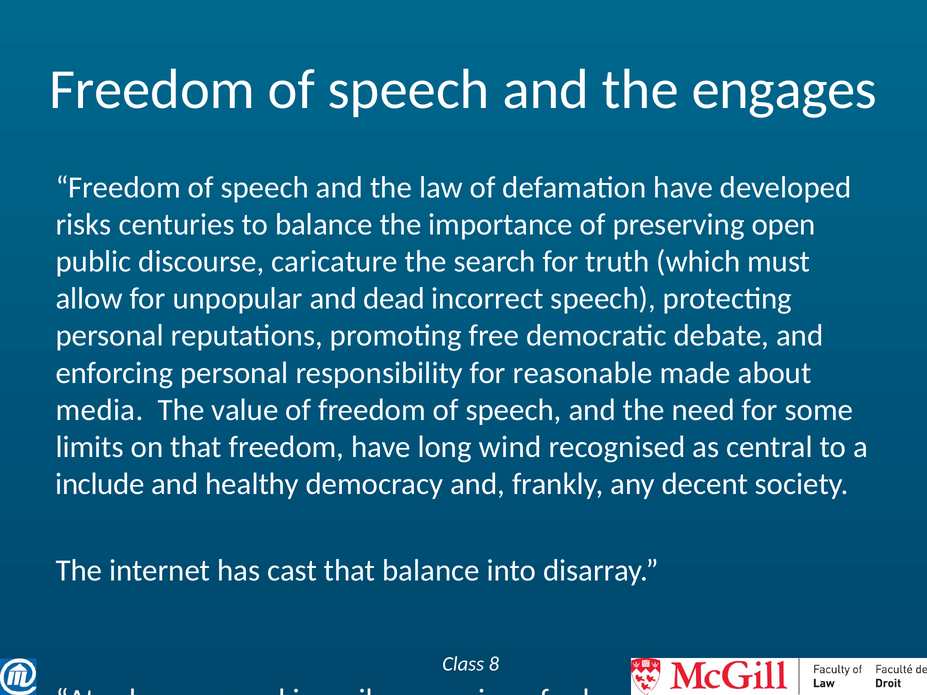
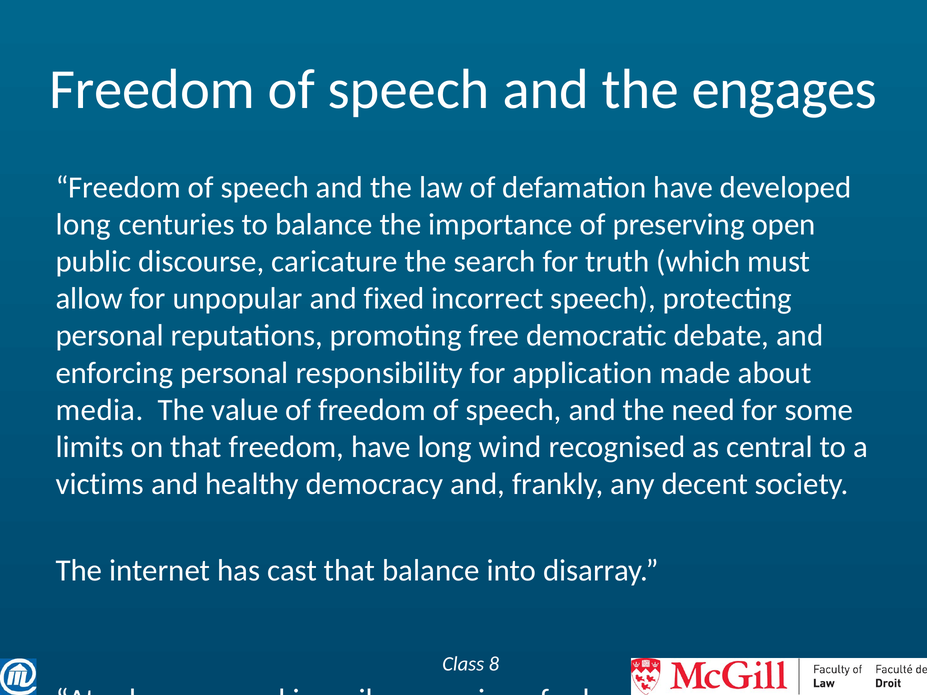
risks: risks -> long (83, 225)
dead: dead -> fixed (394, 299)
reasonable: reasonable -> application (583, 373)
include: include -> victims (100, 484)
